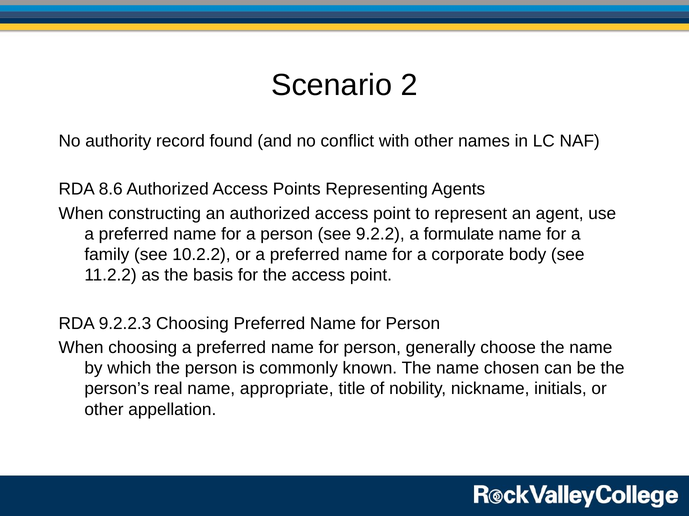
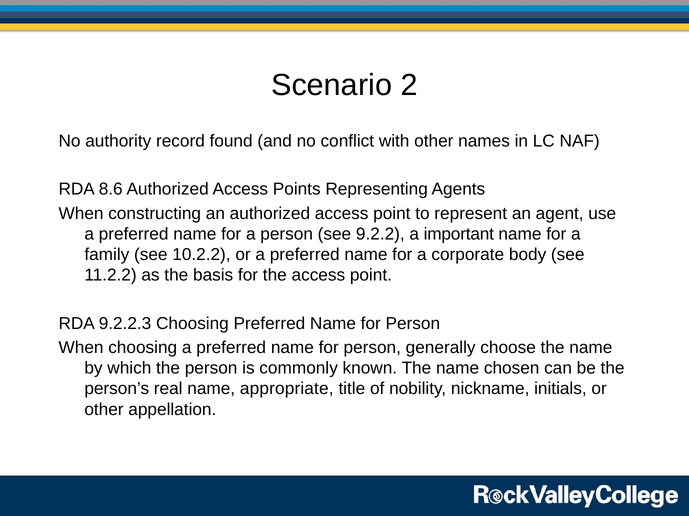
formulate: formulate -> important (459, 234)
